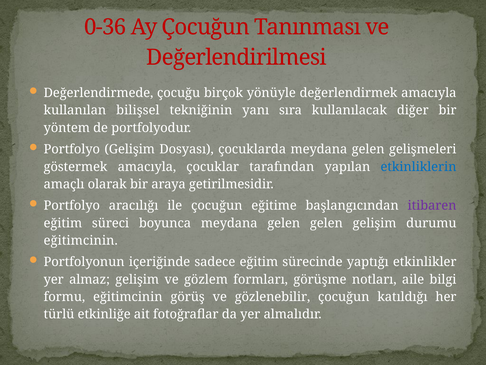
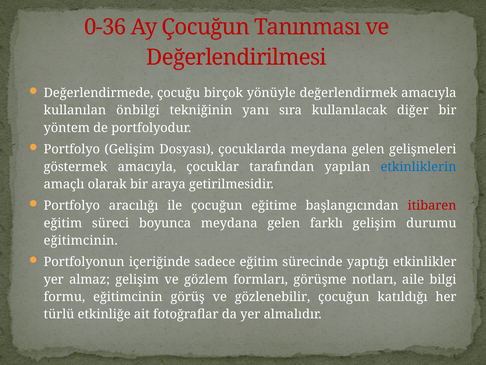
bilişsel: bilişsel -> önbilgi (138, 110)
itibaren colour: purple -> red (432, 205)
gelen gelen: gelen -> farklı (326, 223)
